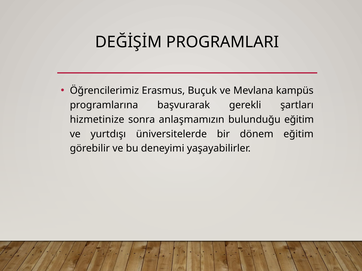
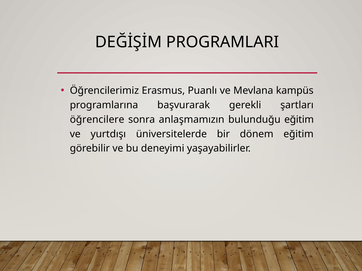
Buçuk: Buçuk -> Puanlı (202, 91)
hizmetinize: hizmetinize -> öğrencilere (97, 120)
